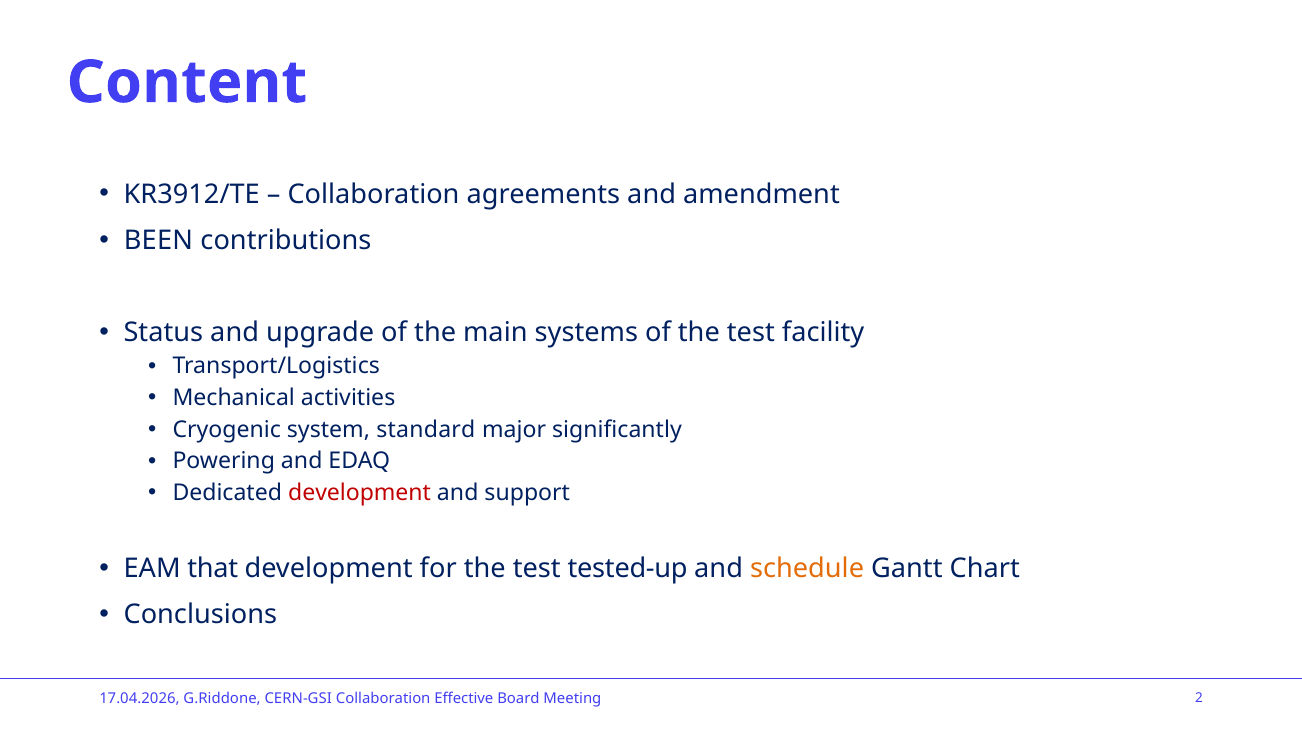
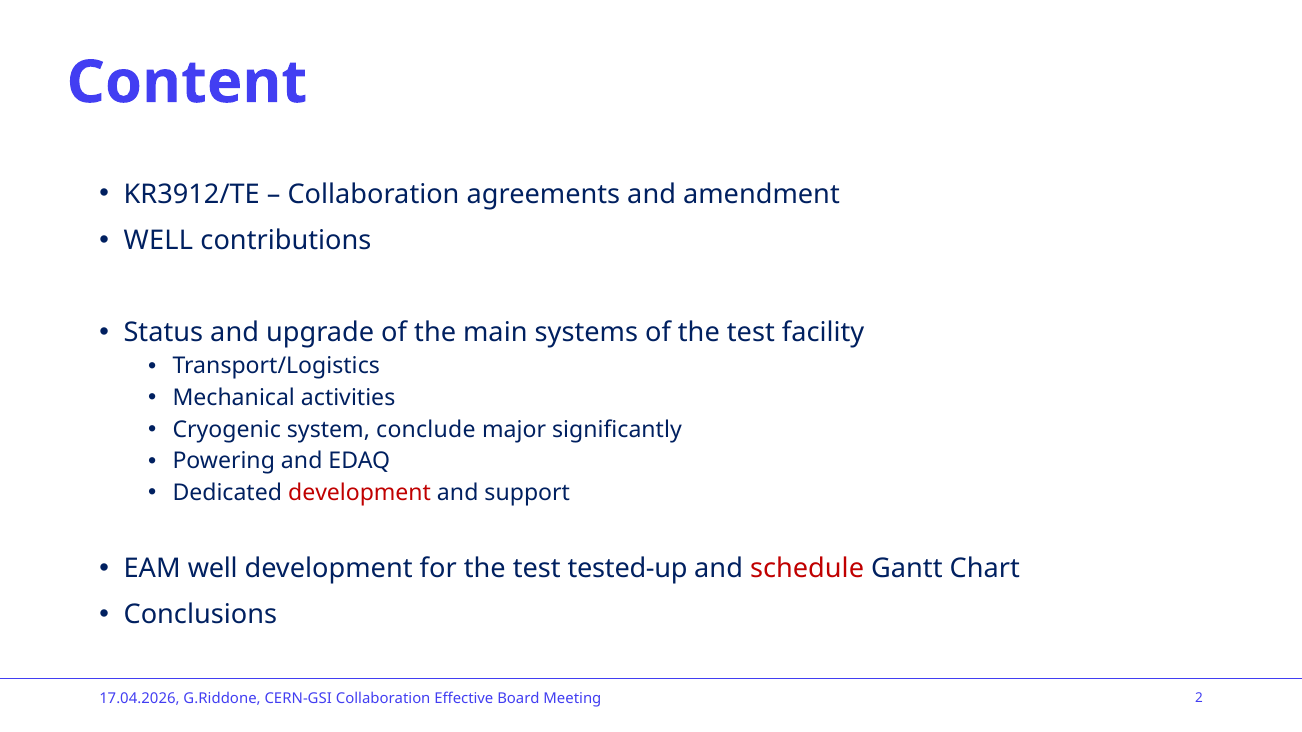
BEEN: BEEN -> WELL (158, 241)
standard: standard -> conclude (426, 430)
EAM that: that -> well (213, 569)
schedule colour: orange -> red (807, 569)
